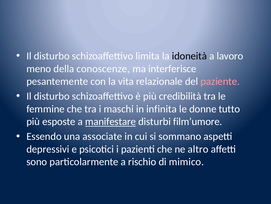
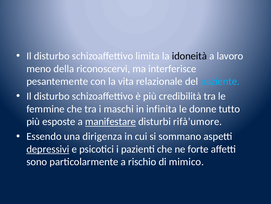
conoscenze: conoscenze -> riconoscervi (103, 68)
paziente colour: pink -> light blue (220, 81)
film’umore: film’umore -> rifà’umore (198, 121)
associate: associate -> dirigenza (102, 136)
depressivi underline: none -> present (48, 149)
altro: altro -> forte (198, 149)
